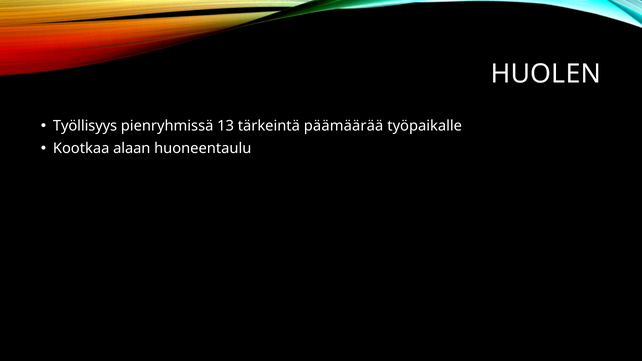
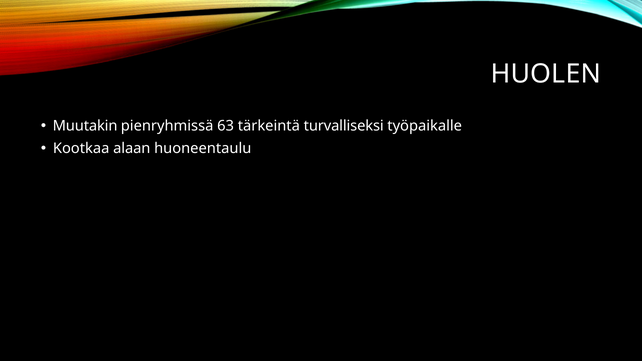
Työllisyys: Työllisyys -> Muutakin (85, 126)
13: 13 -> 63 (226, 126)
päämäärää: päämäärää -> turvalliseksi (344, 126)
